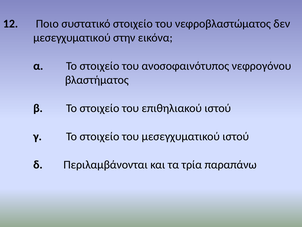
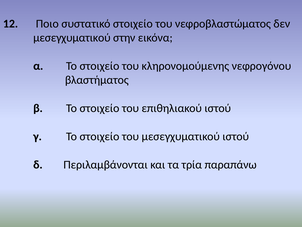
ανοσοφαινότυπος: ανοσοφαινότυπος -> κληρονομούμενης (185, 66)
